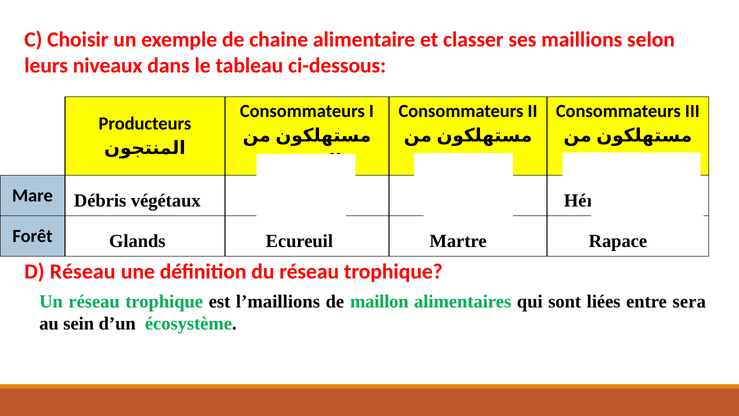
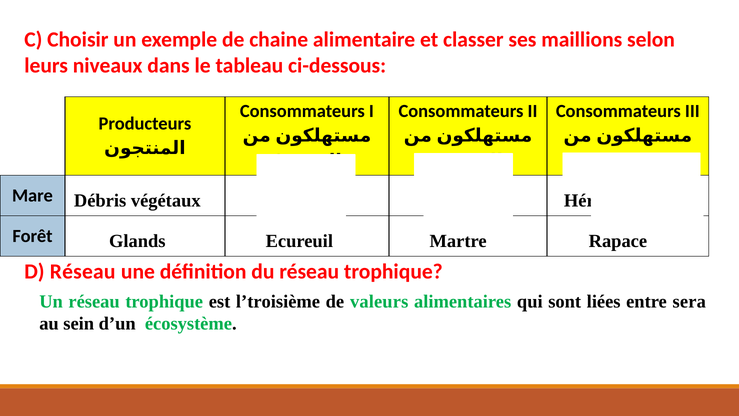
l’maillions: l’maillions -> l’troisième (278, 301)
maillon: maillon -> valeurs (379, 301)
